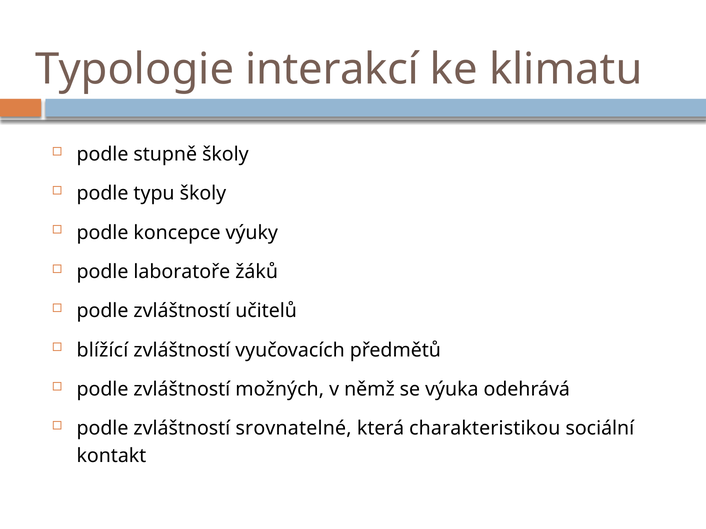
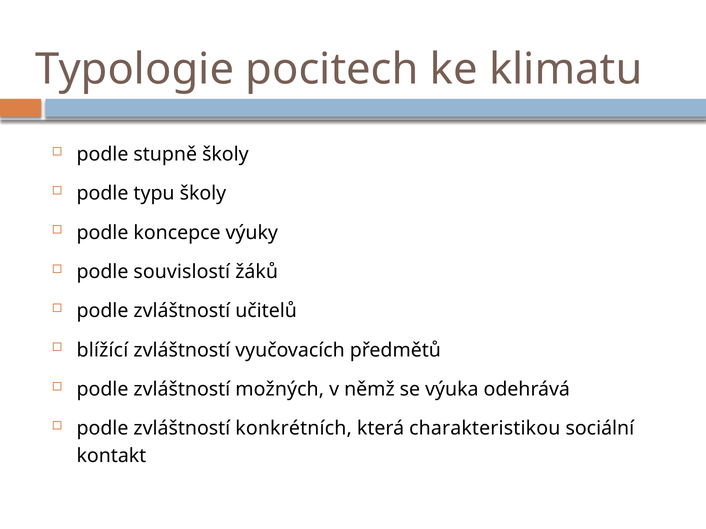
interakcí: interakcí -> pocitech (332, 69)
laboratoře: laboratoře -> souvislostí (182, 272)
srovnatelné: srovnatelné -> konkrétních (294, 429)
